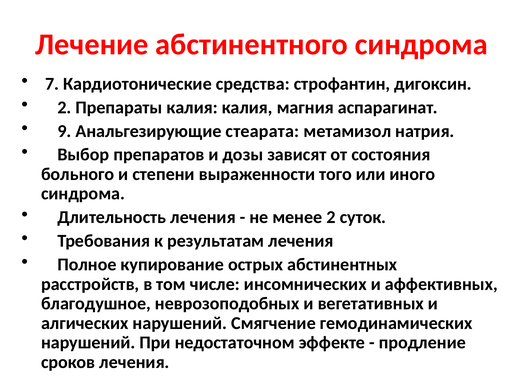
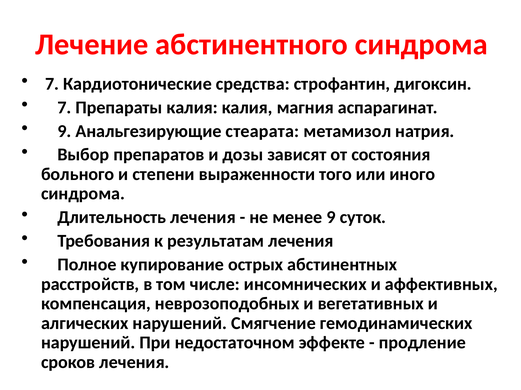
2: 2 -> 7 (64, 108)
менее 2: 2 -> 9 (331, 218)
благодушное: благодушное -> компенсация (96, 304)
